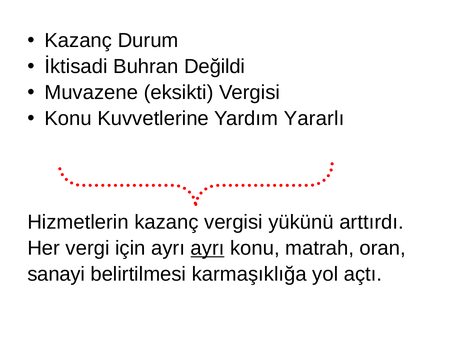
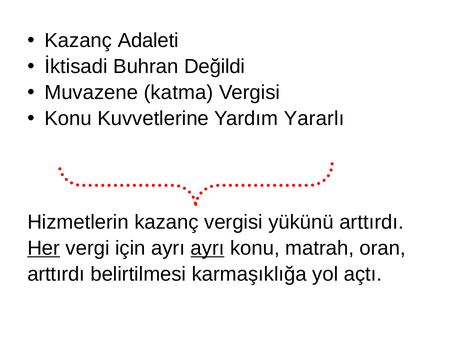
Durum: Durum -> Adaleti (148, 41)
eksikti: eksikti -> katma (179, 92)
Her underline: none -> present (44, 248)
sanayi: sanayi -> arttırdı (56, 274)
